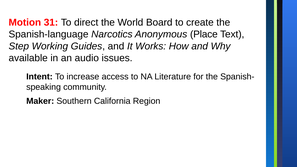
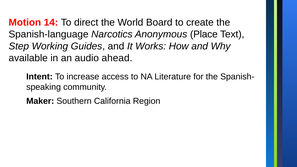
31: 31 -> 14 (51, 22)
issues: issues -> ahead (117, 58)
